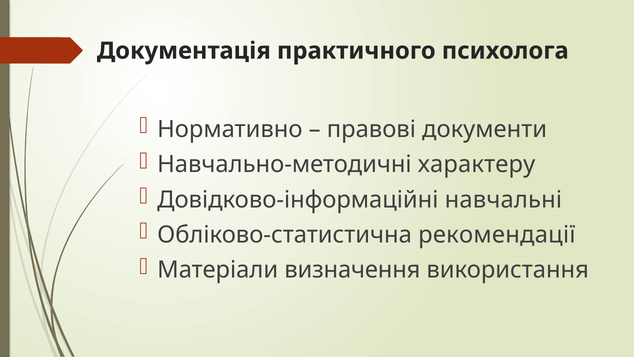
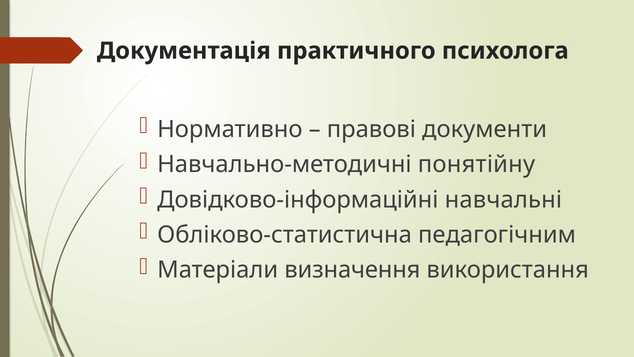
характеру: характеру -> понятійну (476, 164)
рекомендації: рекомендації -> педагогічним (497, 235)
